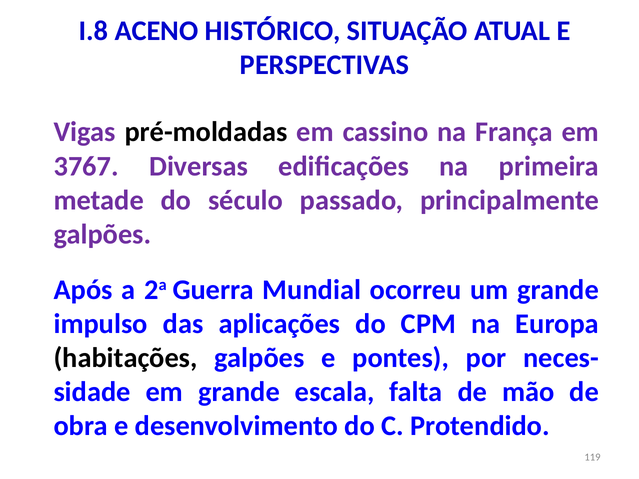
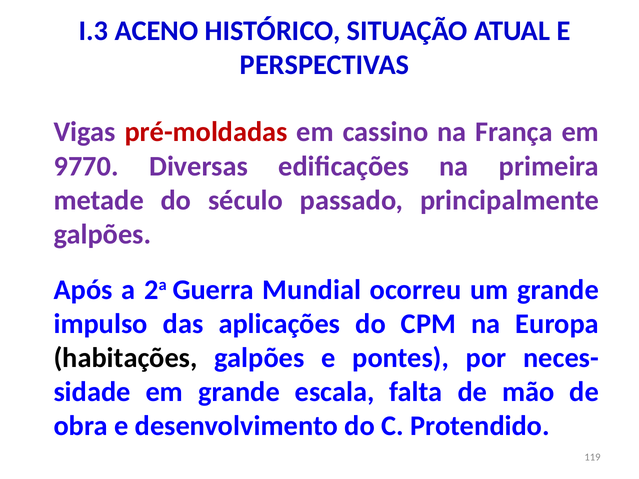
I.8: I.8 -> I.3 (93, 31)
pré-moldadas colour: black -> red (206, 132)
3767: 3767 -> 9770 (86, 166)
